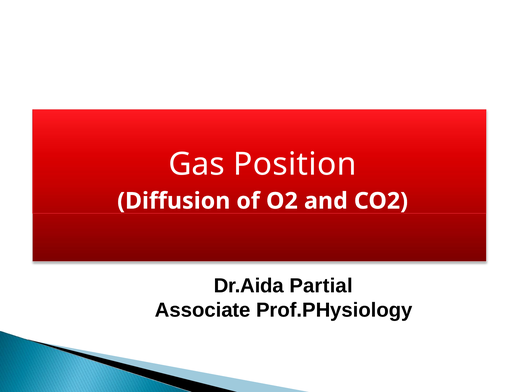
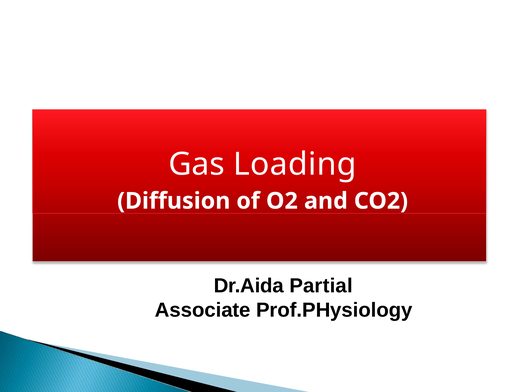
Position: Position -> Loading (295, 164)
